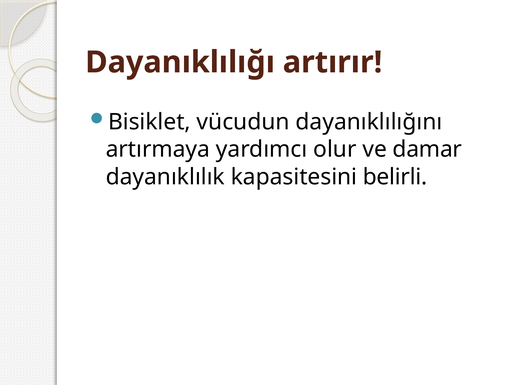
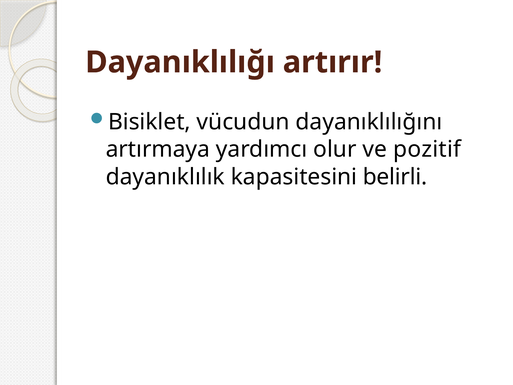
damar: damar -> pozitif (427, 149)
